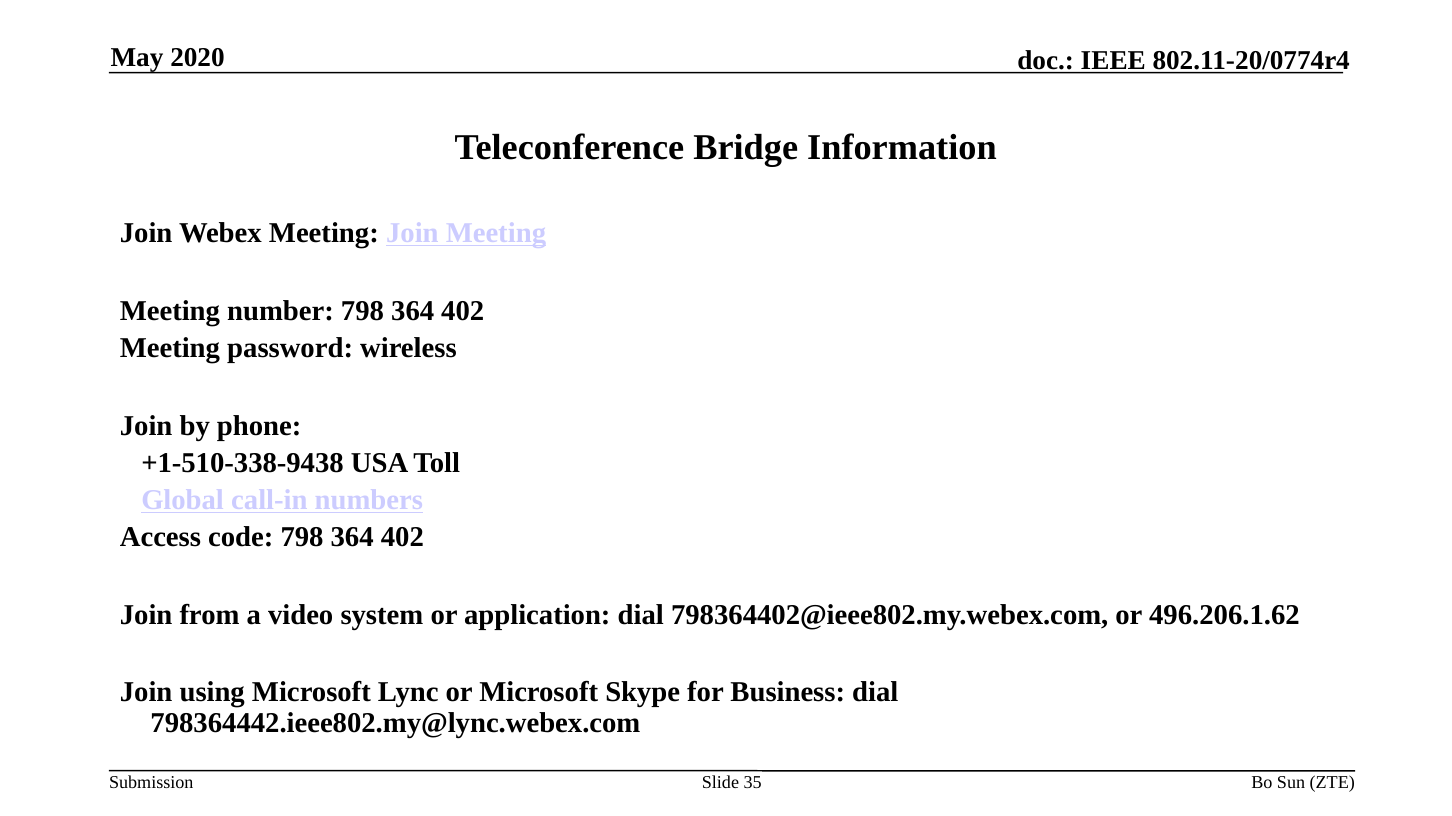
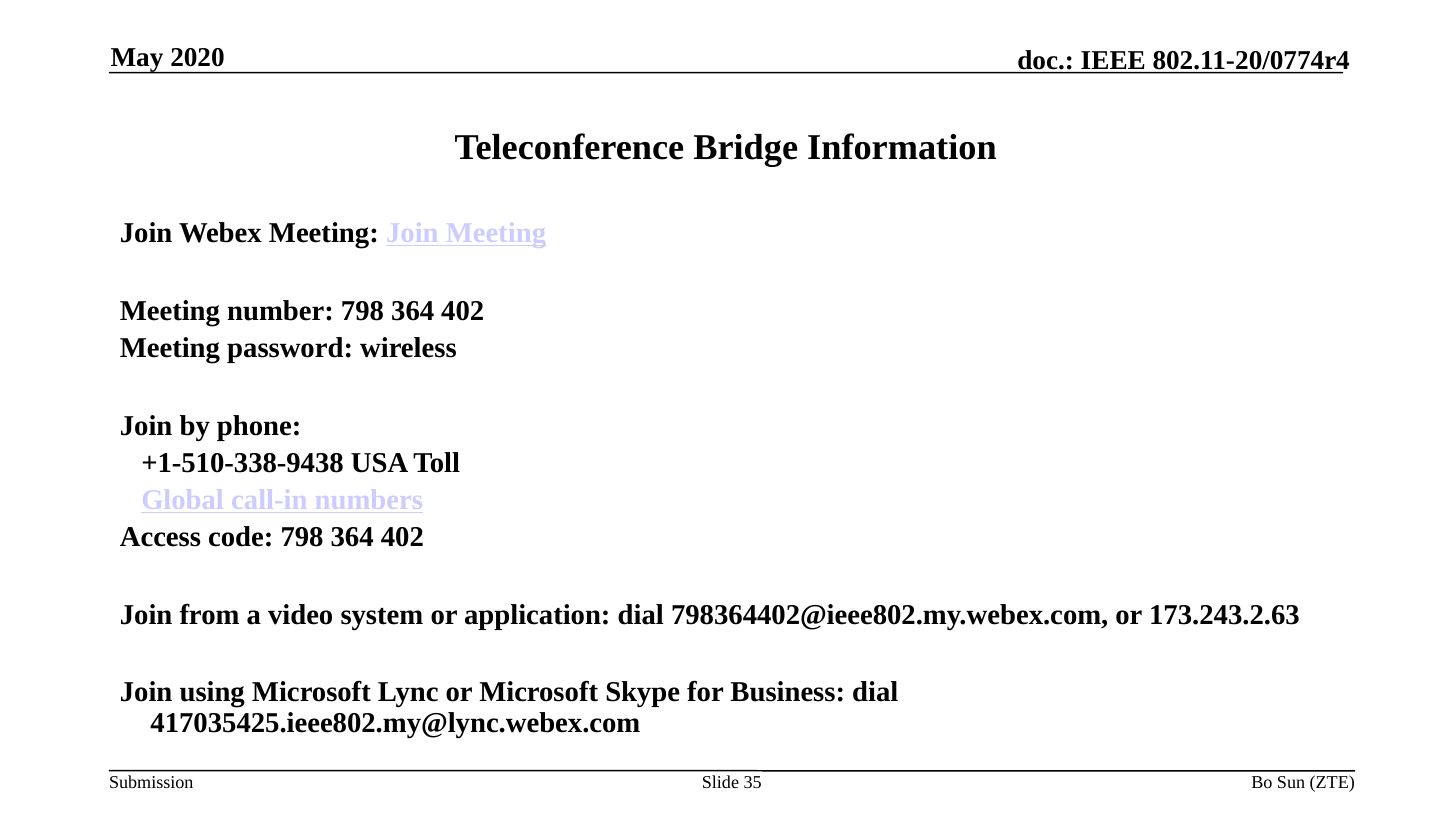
496.206.1.62: 496.206.1.62 -> 173.243.2.63 (1224, 615)
798364442.ieee802.my@lync.webex.com: 798364442.ieee802.my@lync.webex.com -> 417035425.ieee802.my@lync.webex.com (395, 724)
